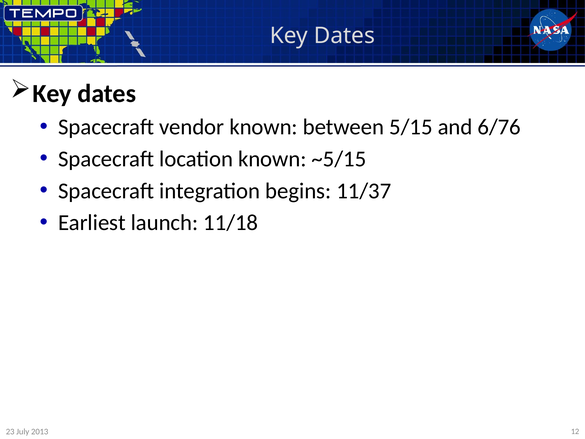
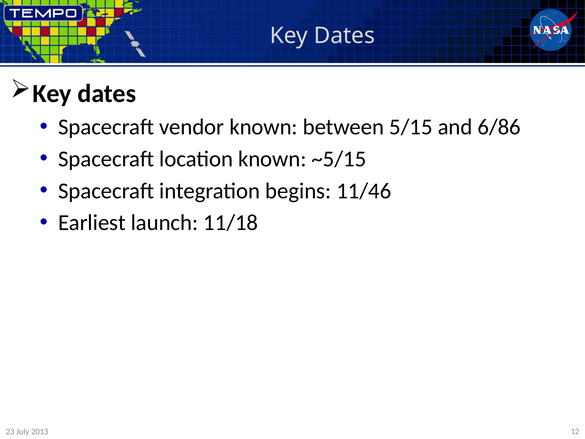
6/76: 6/76 -> 6/86 (499, 127)
11/37: 11/37 -> 11/46 (364, 191)
